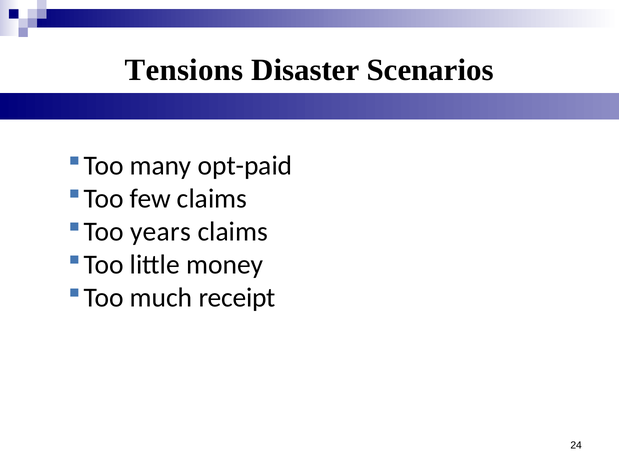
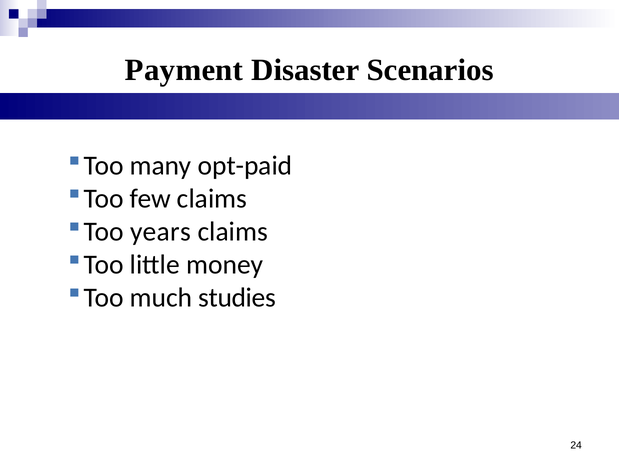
Tensions: Tensions -> Payment (184, 70)
receipt: receipt -> studies (237, 298)
